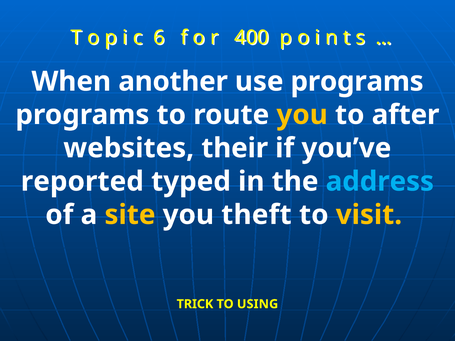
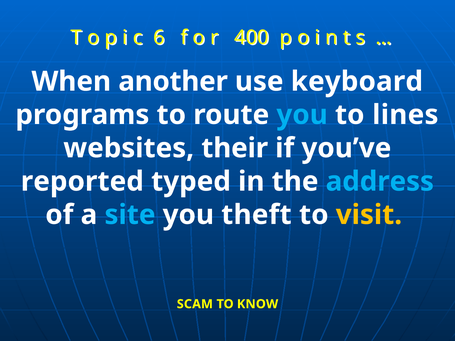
use programs: programs -> keyboard (357, 82)
you colour: yellow -> light blue (302, 115)
after: after -> lines (405, 115)
site colour: yellow -> light blue (130, 215)
TRICK: TRICK -> SCAM (195, 304)
USING: USING -> KNOW (258, 304)
